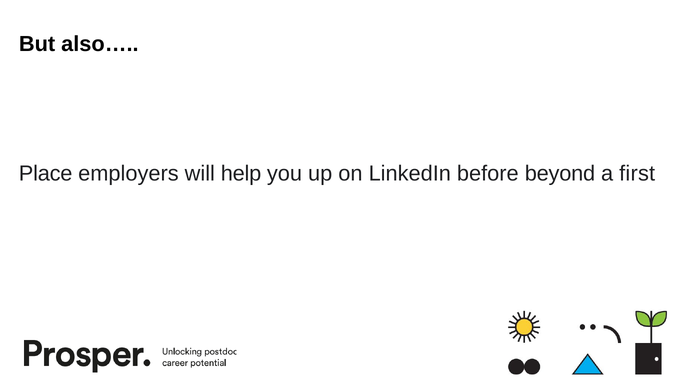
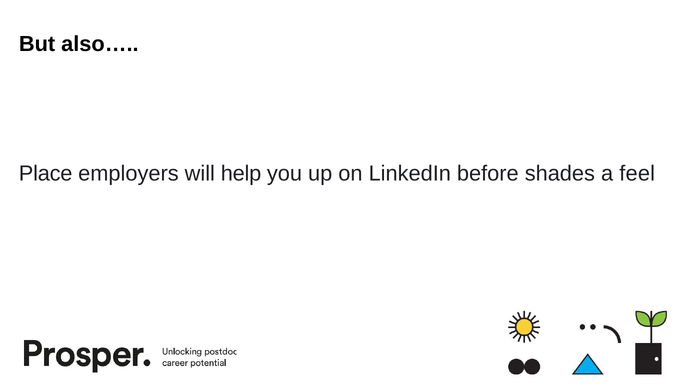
beyond: beyond -> shades (560, 173)
first: first -> feel (637, 173)
